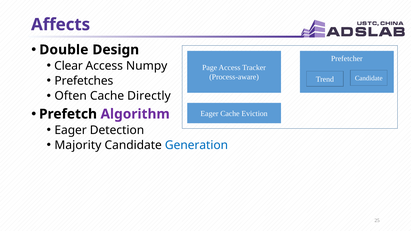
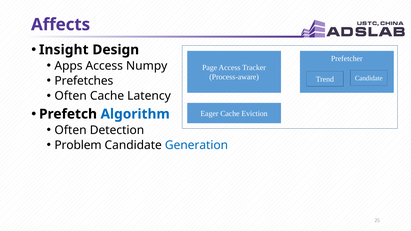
Double: Double -> Insight (64, 50)
Clear: Clear -> Apps (68, 66)
Directly: Directly -> Latency (149, 96)
Algorithm colour: purple -> blue (135, 114)
Eager: Eager -> Often (71, 130)
Majority: Majority -> Problem (78, 145)
